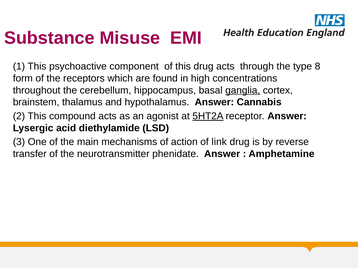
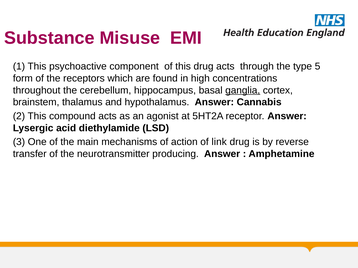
8: 8 -> 5 (318, 67)
5HT2A underline: present -> none (208, 116)
phenidate: phenidate -> producing (176, 154)
